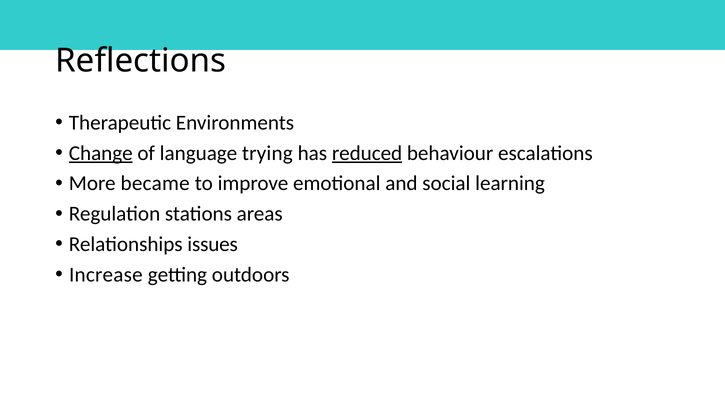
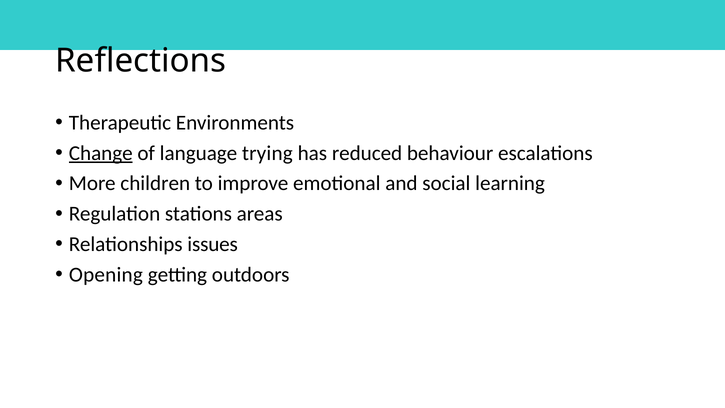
reduced underline: present -> none (367, 153)
became: became -> children (155, 183)
Increase: Increase -> Opening (106, 275)
